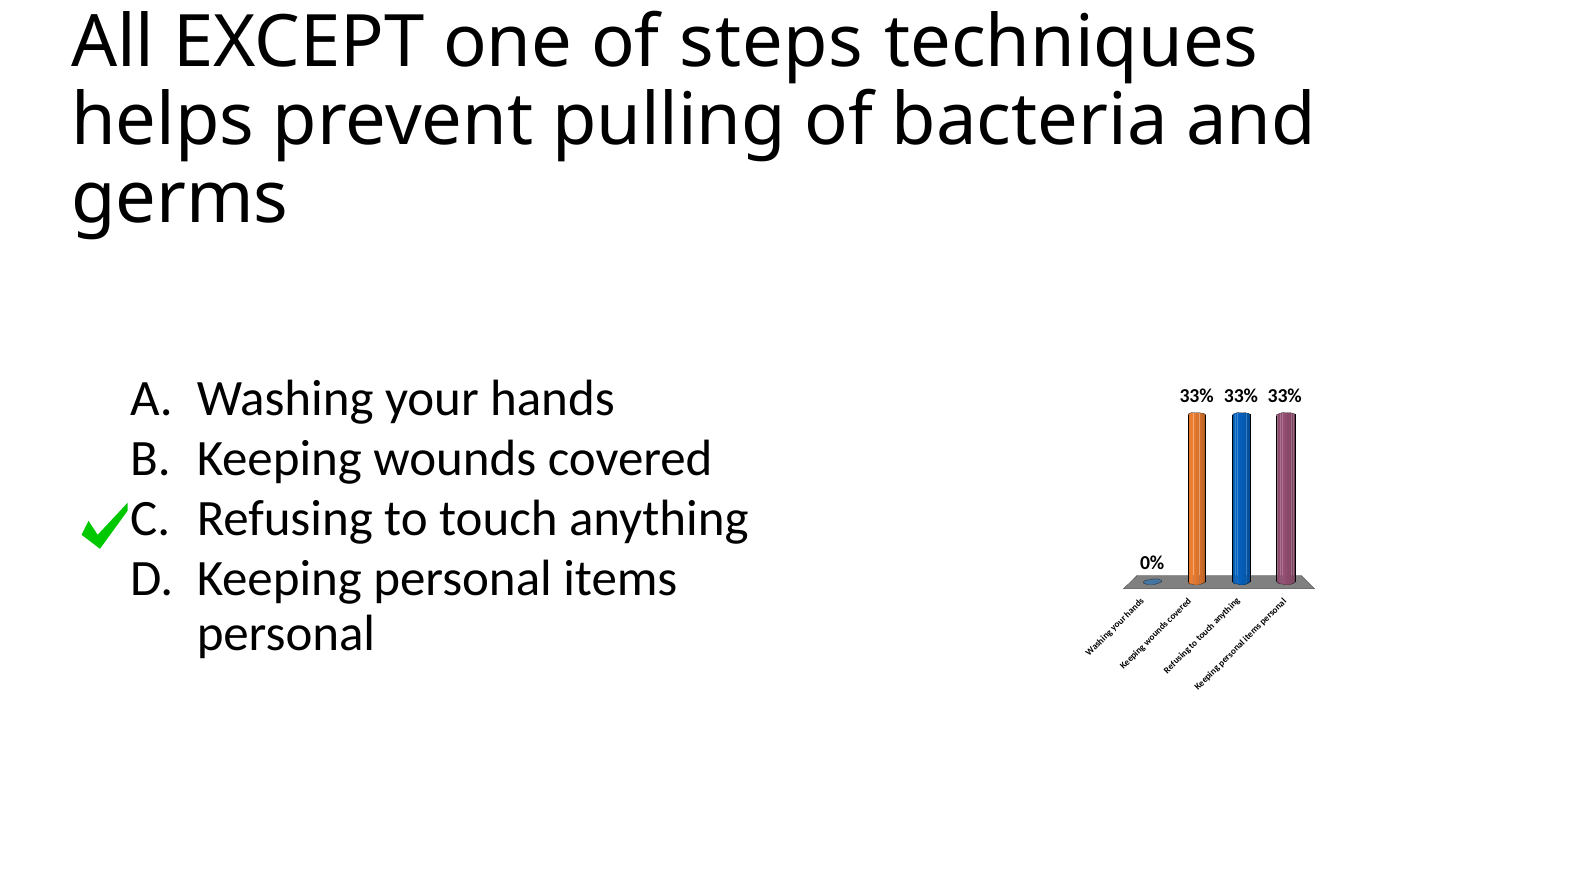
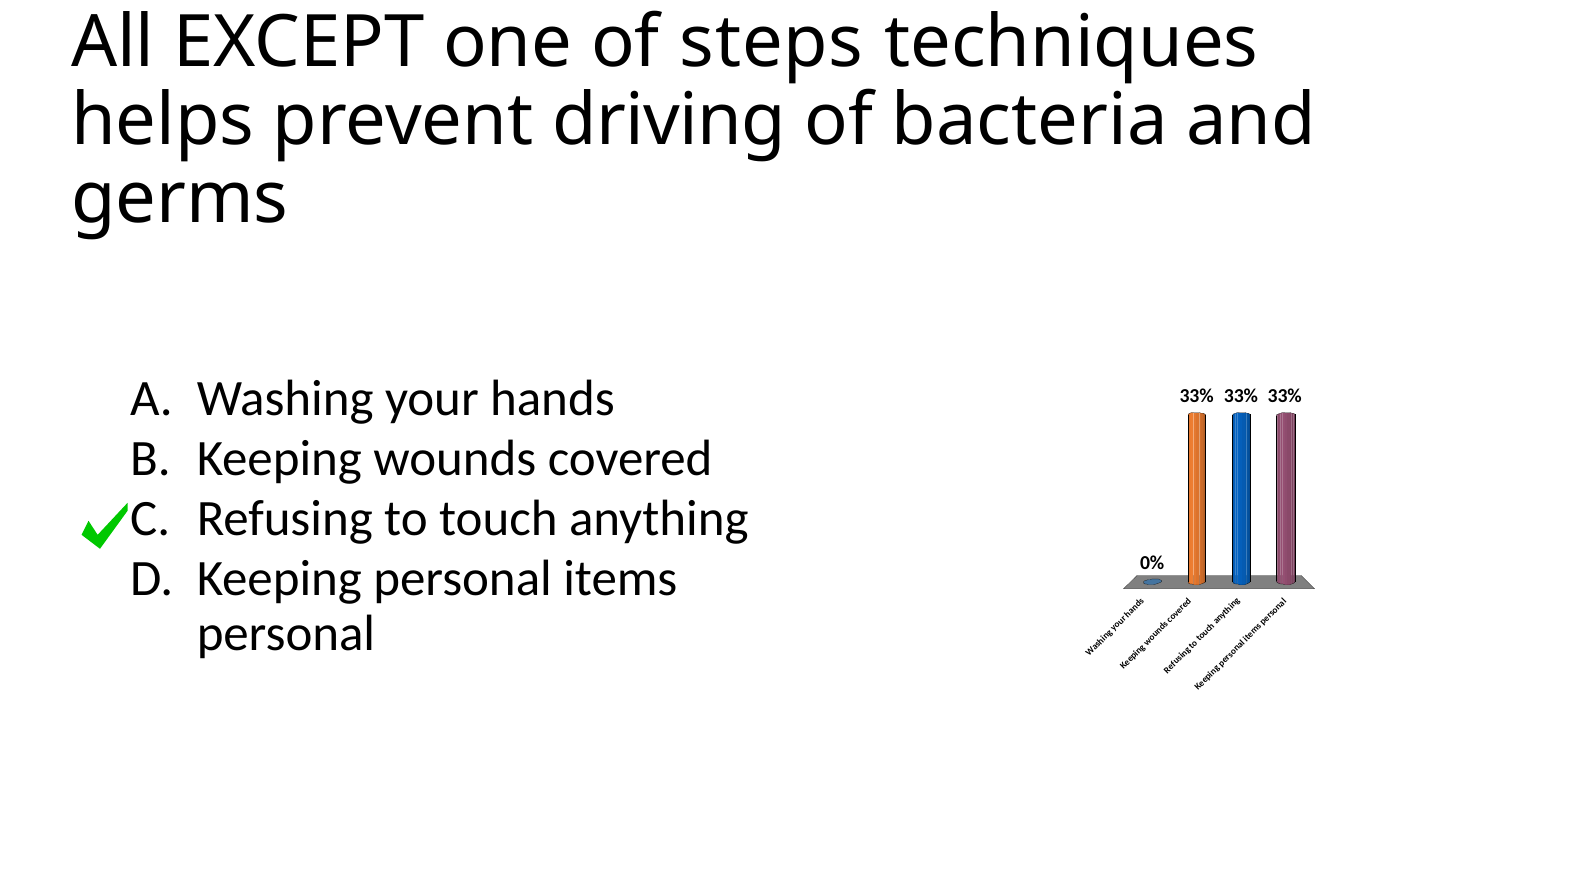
pulling: pulling -> driving (669, 121)
